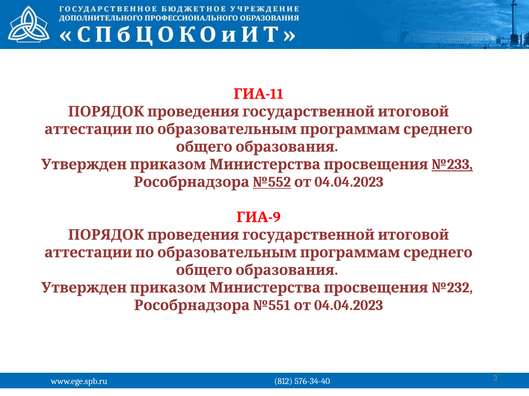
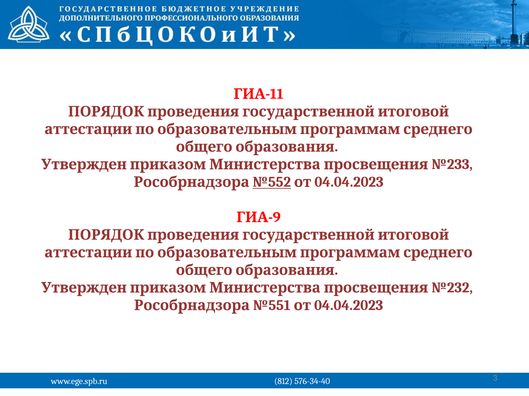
№233 underline: present -> none (452, 165)
